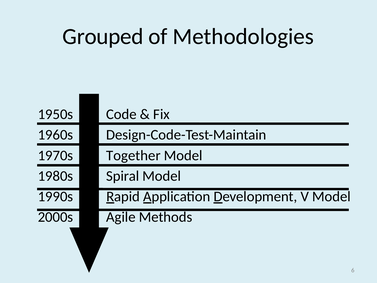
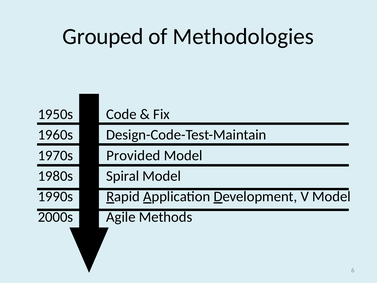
Together: Together -> Provided (133, 155)
